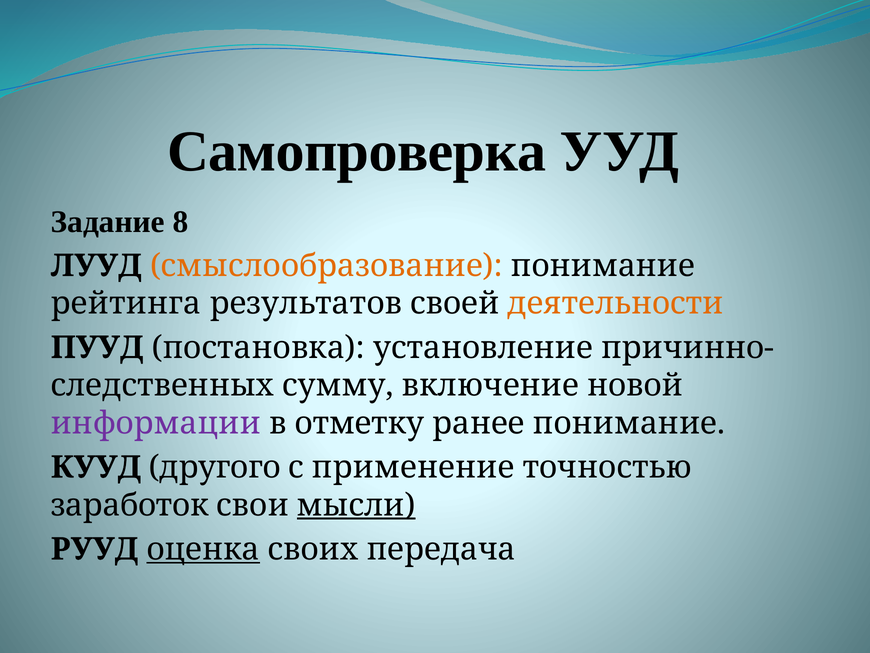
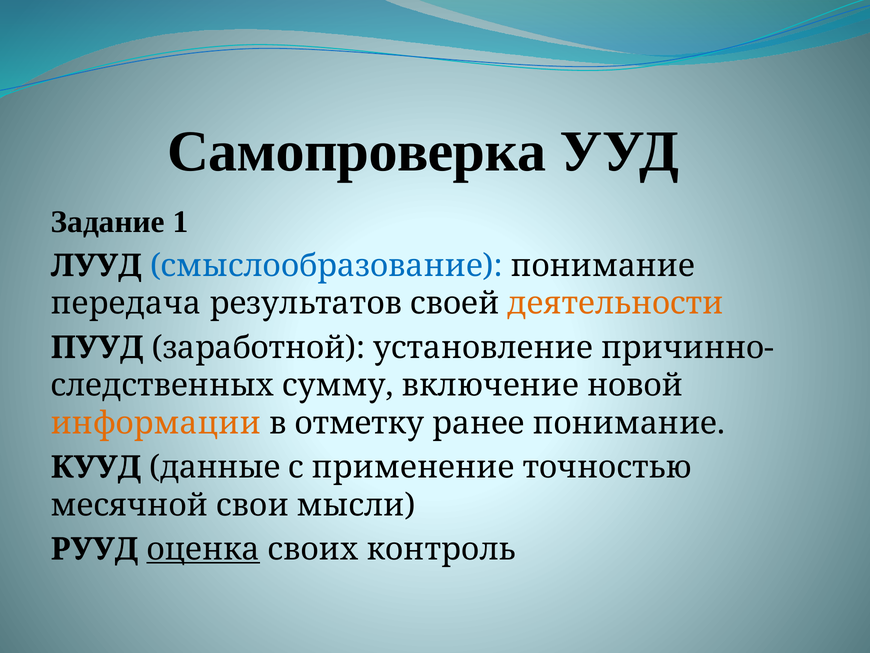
8: 8 -> 1 (180, 221)
смыслообразование colour: orange -> blue (326, 266)
рейтинга: рейтинга -> передача (126, 303)
постановка: постановка -> заработной (258, 347)
информации colour: purple -> orange (156, 423)
другого: другого -> данные (215, 467)
заработок: заработок -> месячной (129, 505)
мысли underline: present -> none (356, 505)
передача: передача -> контроль (441, 549)
